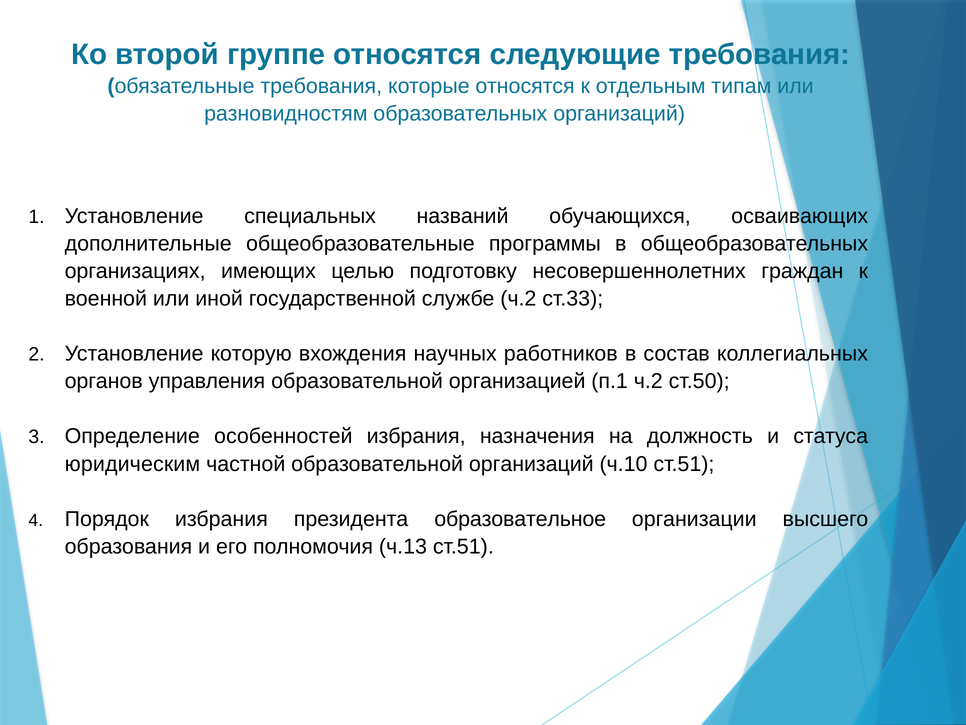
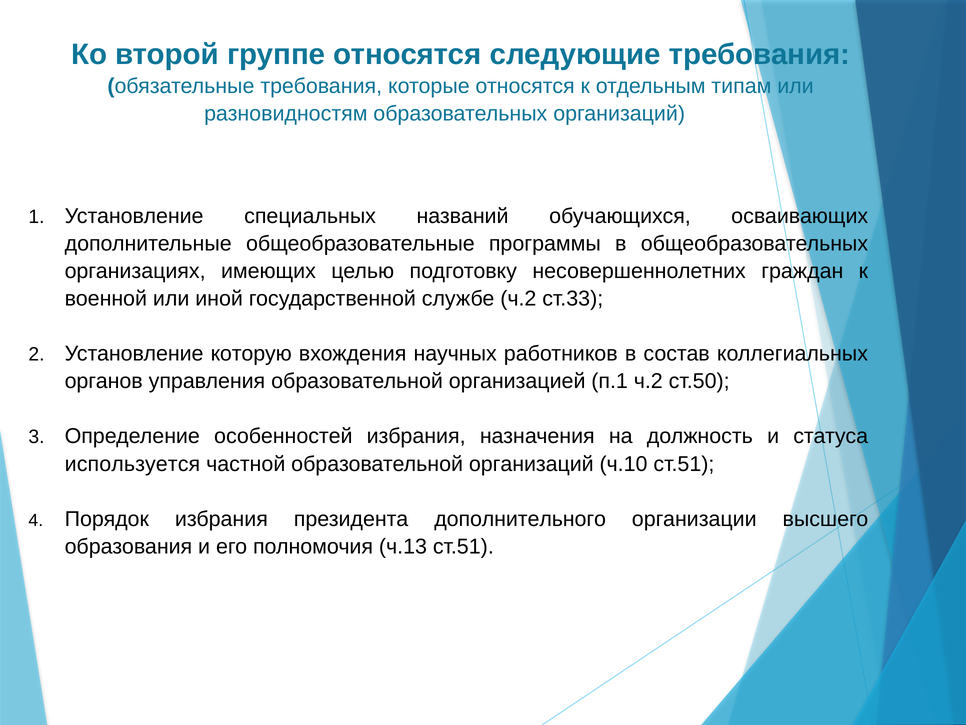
юридическим: юридическим -> используется (132, 464)
образовательное: образовательное -> дополнительного (520, 519)
